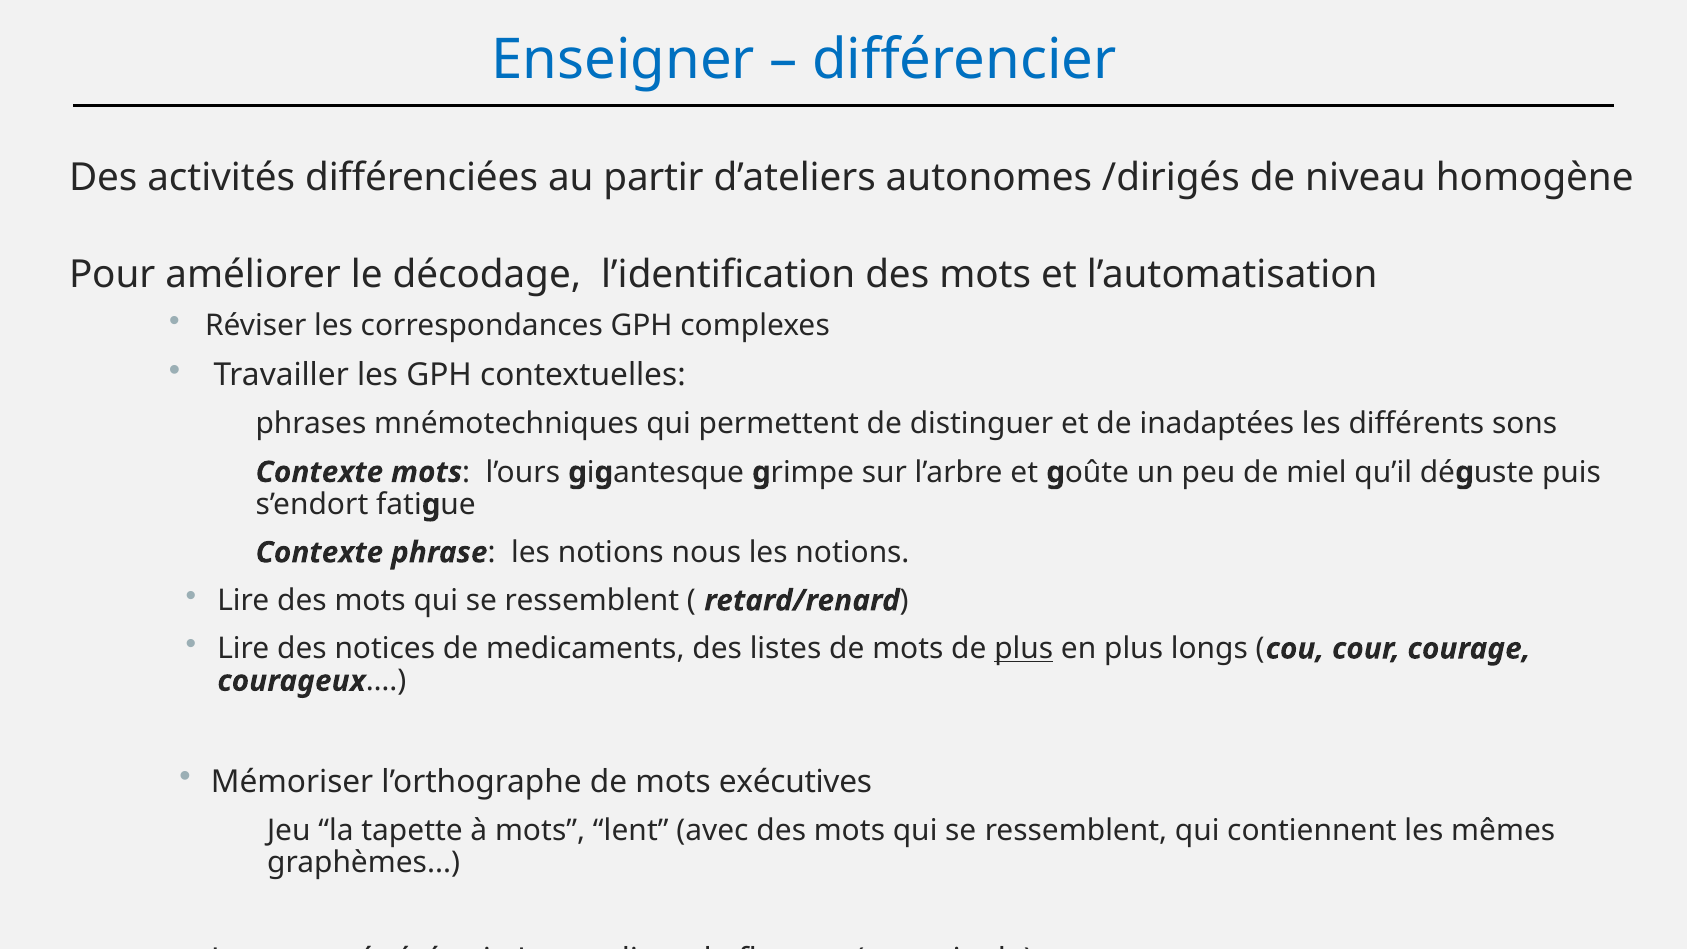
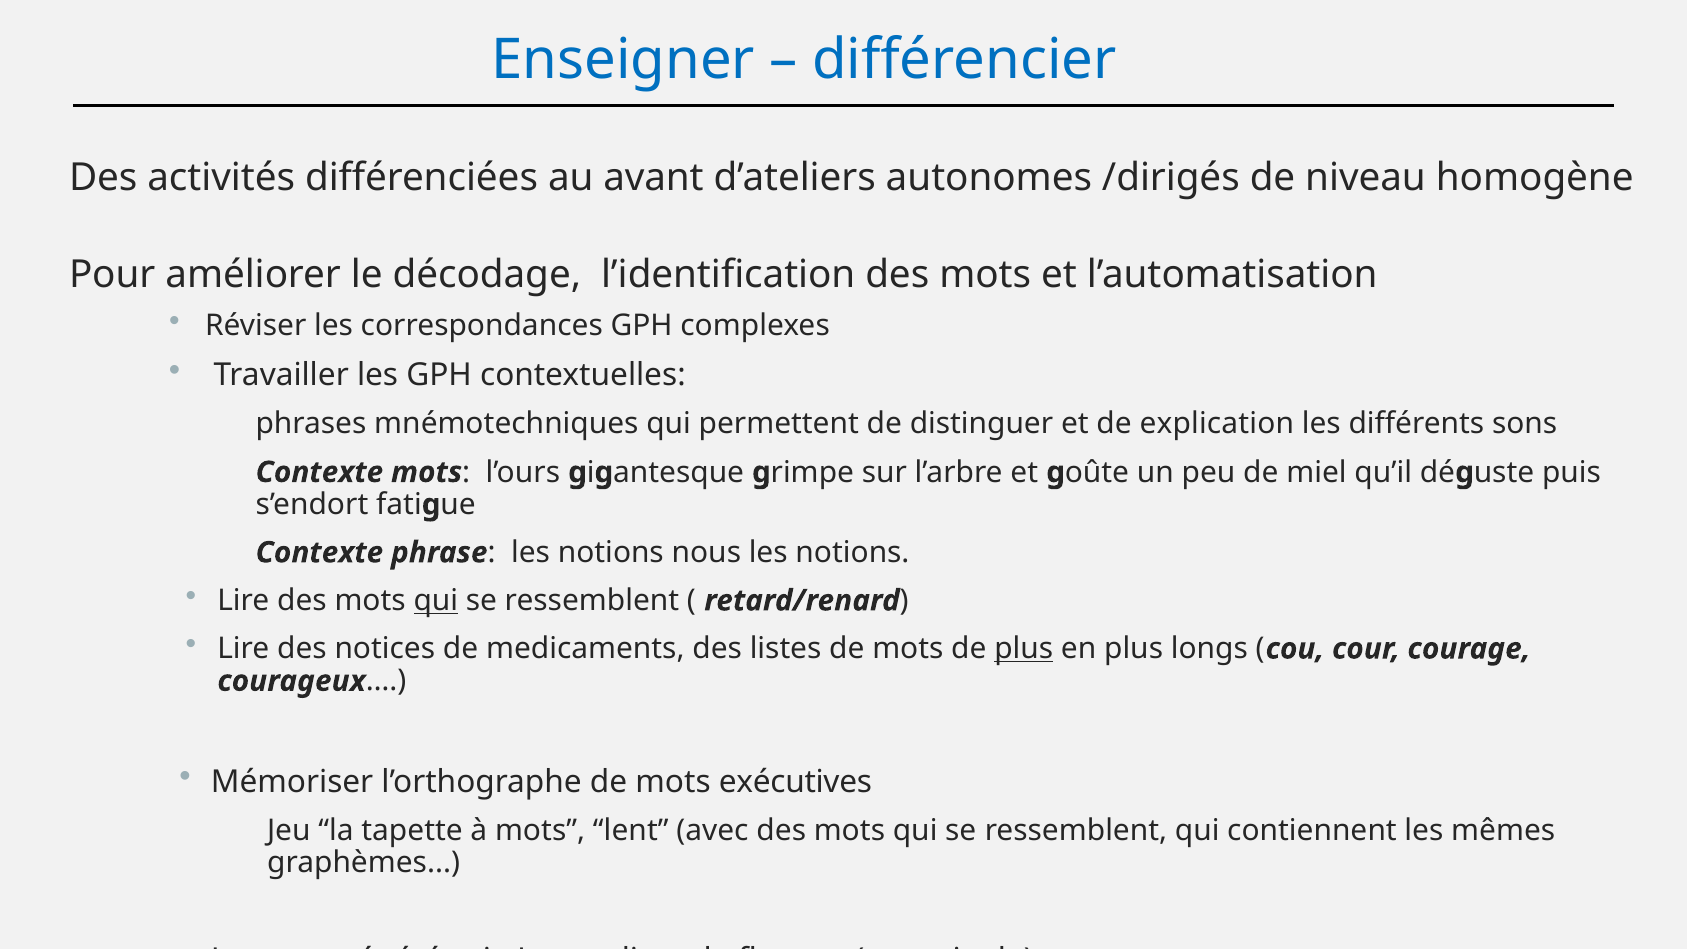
partir: partir -> avant (654, 178)
inadaptées: inadaptées -> explication (1217, 424)
qui underline: none -> present (436, 601)
